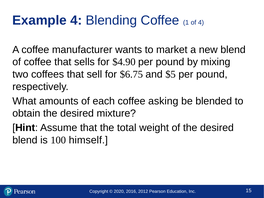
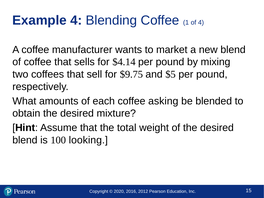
$4.90: $4.90 -> $4.14 (124, 62)
$6.75: $6.75 -> $9.75 (131, 74)
himself: himself -> looking (88, 140)
